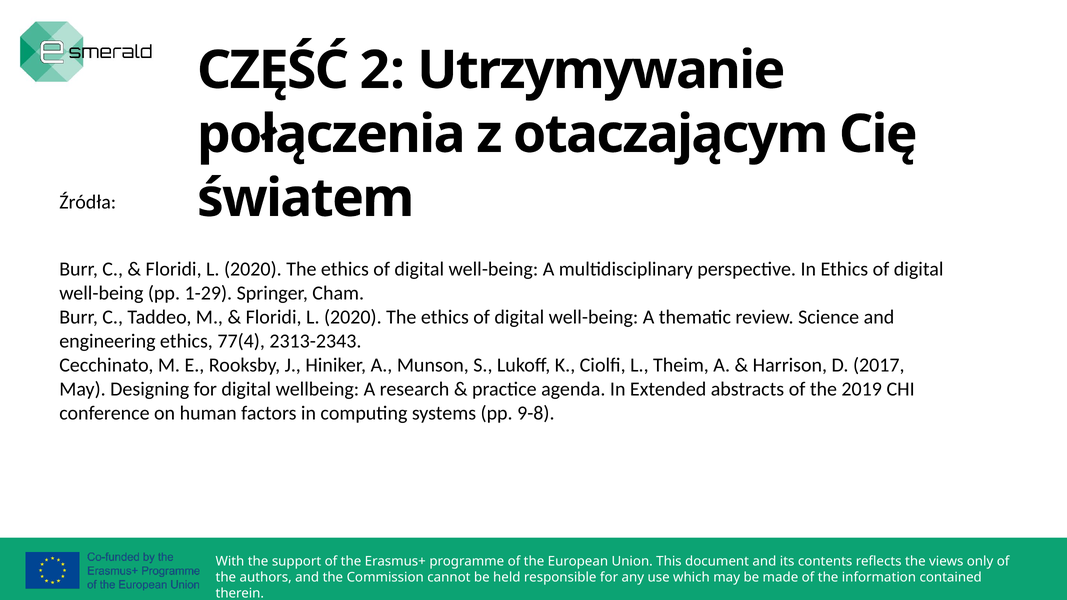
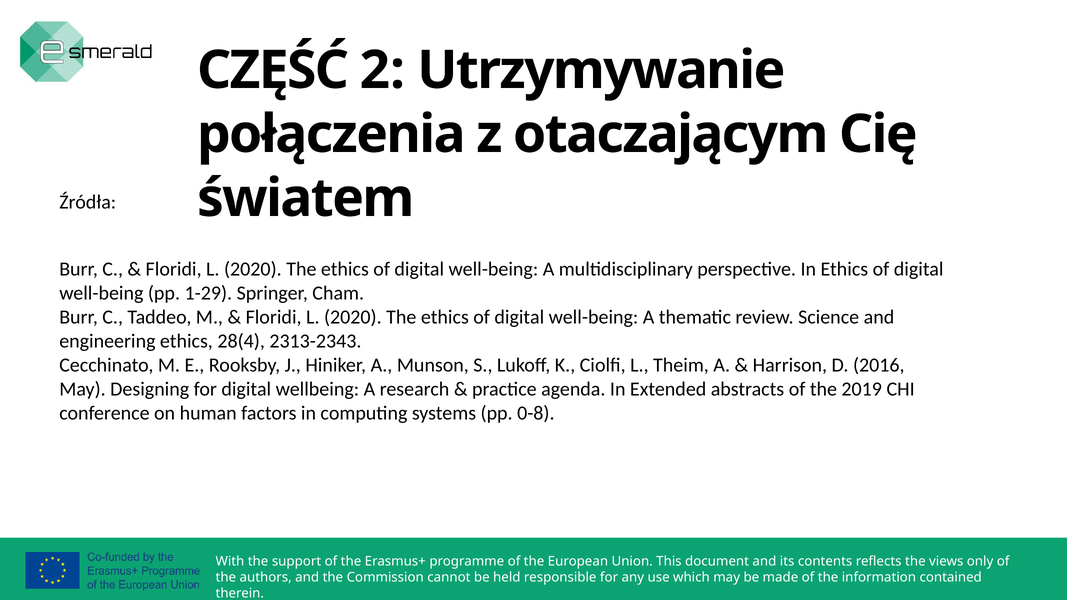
77(4: 77(4 -> 28(4 (241, 341)
2017: 2017 -> 2016 (879, 365)
9-8: 9-8 -> 0-8 (536, 413)
